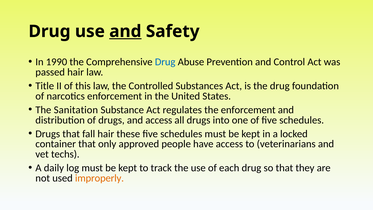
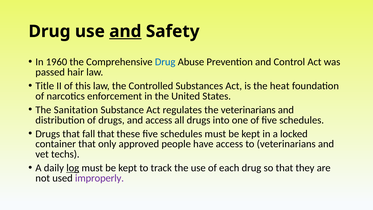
1990: 1990 -> 1960 (57, 62)
the drug: drug -> heat (280, 86)
the enforcement: enforcement -> veterinarians (248, 110)
fall hair: hair -> that (106, 134)
log underline: none -> present (73, 168)
improperly colour: orange -> purple (99, 178)
